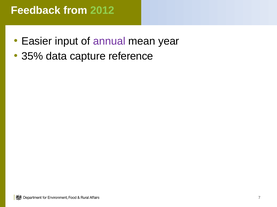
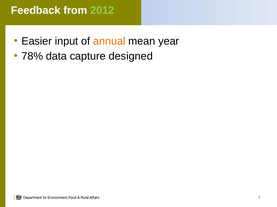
annual colour: purple -> orange (109, 41)
35%: 35% -> 78% (32, 56)
reference: reference -> designed (131, 56)
